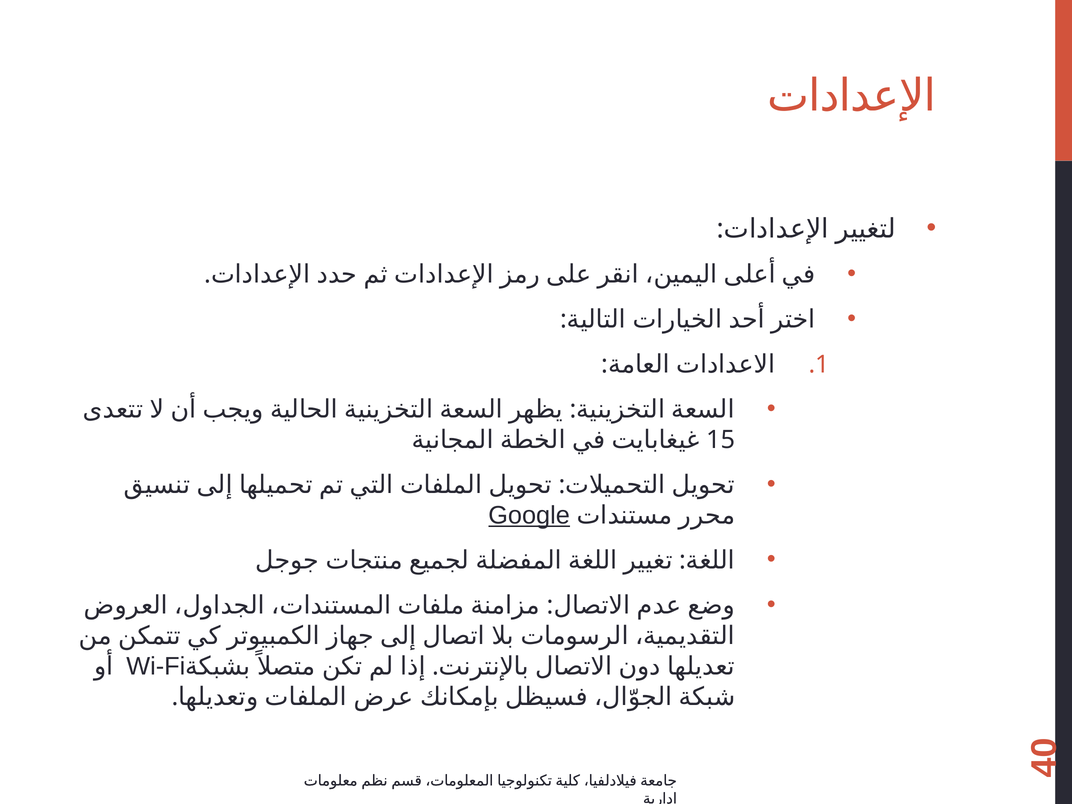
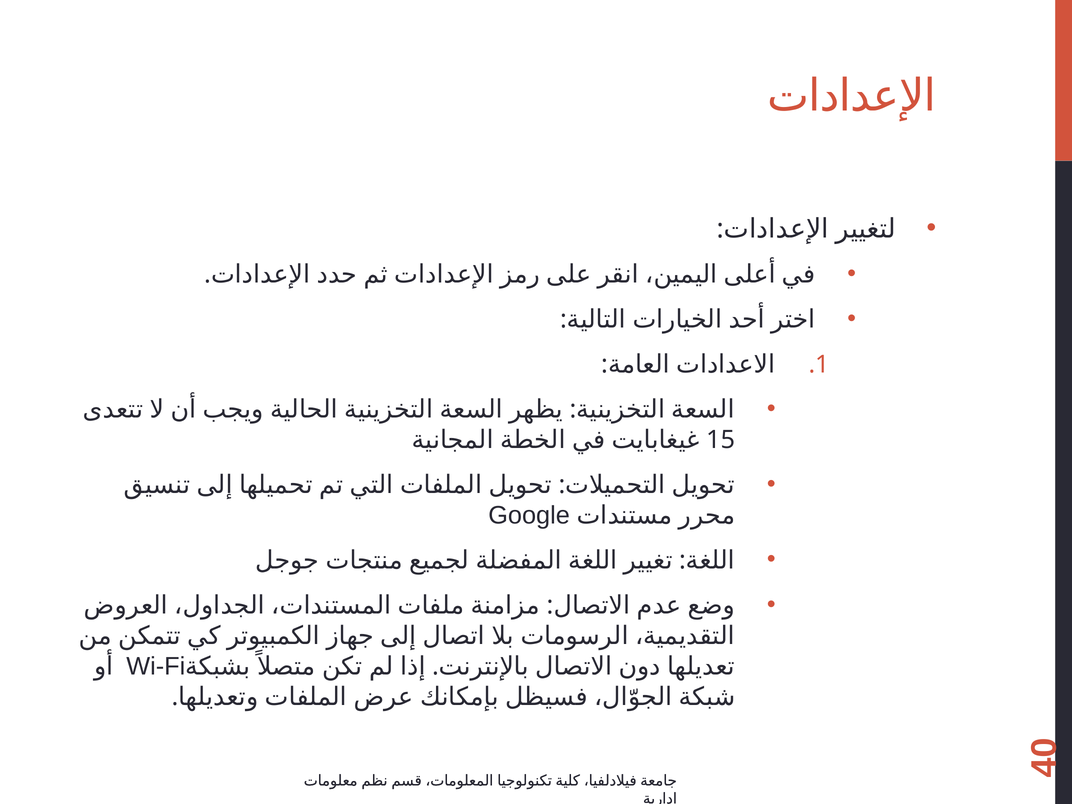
Google underline: present -> none (529, 515)
